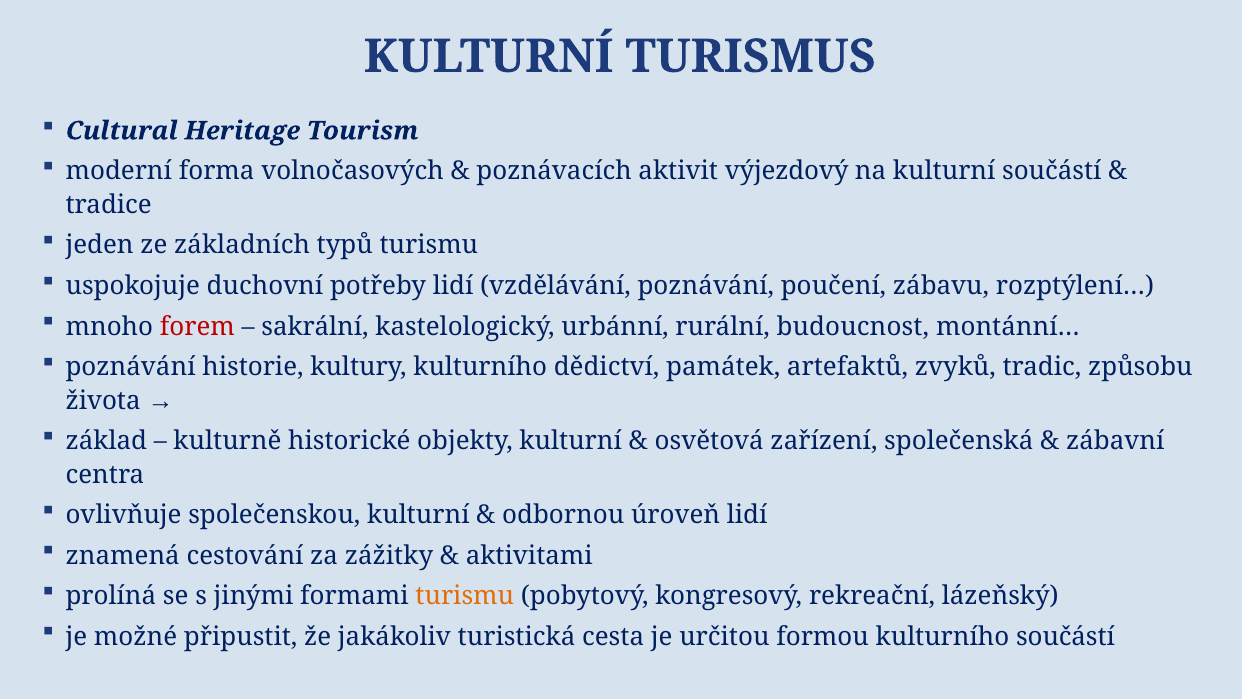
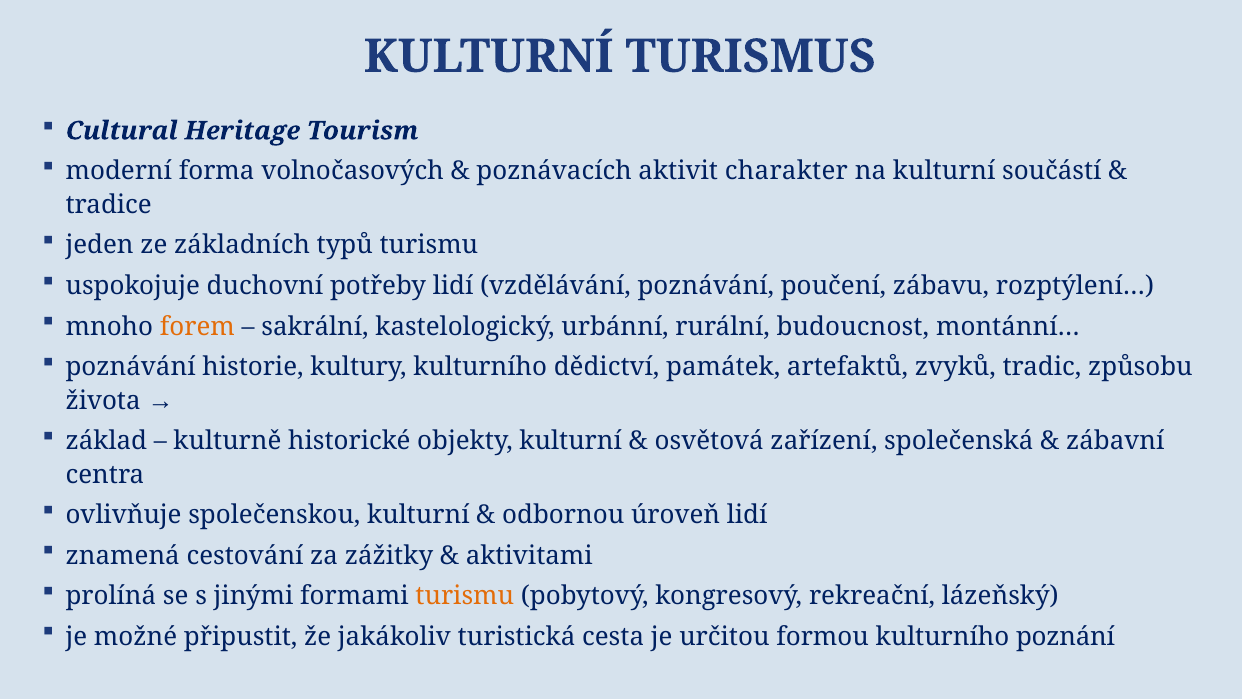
výjezdový: výjezdový -> charakter (786, 171)
forem colour: red -> orange (197, 326)
kulturního součástí: součástí -> poznání (1066, 636)
